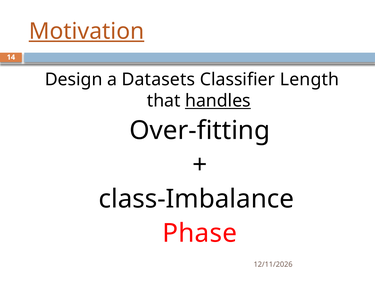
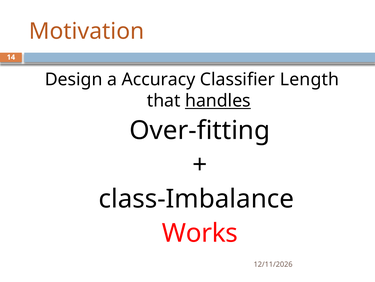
Motivation underline: present -> none (87, 31)
Datasets: Datasets -> Accuracy (158, 79)
Phase: Phase -> Works (200, 233)
